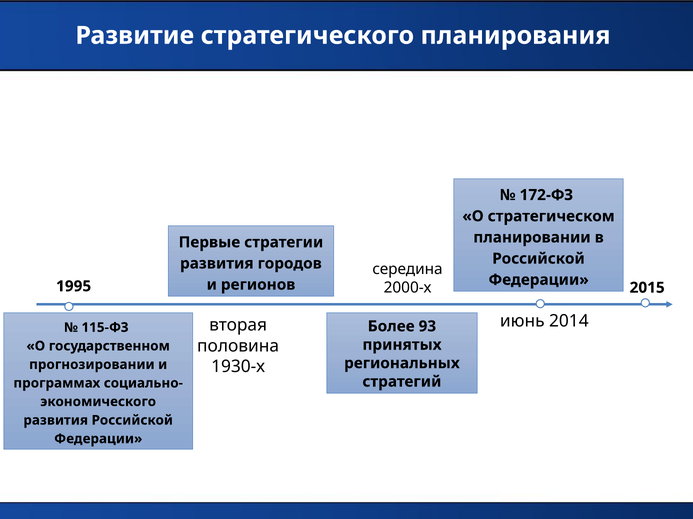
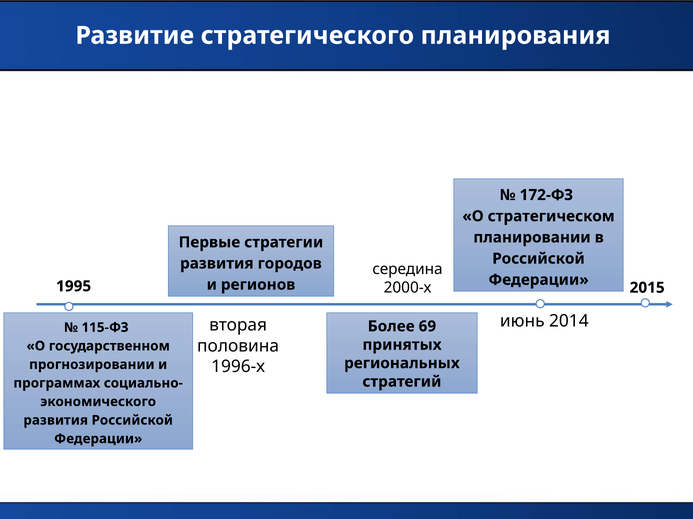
93: 93 -> 69 (427, 327)
1930-х: 1930-х -> 1996-х (238, 367)
